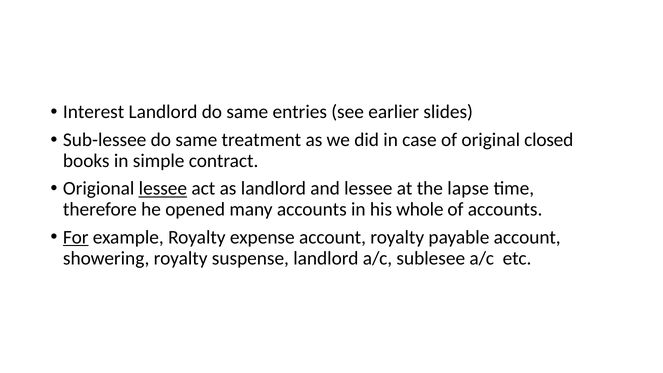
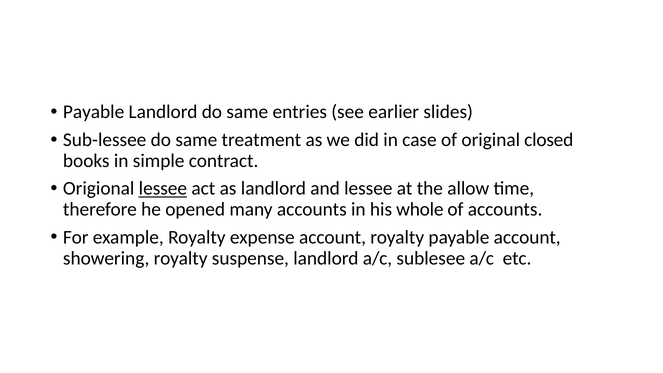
Interest: Interest -> Payable (94, 112)
lapse: lapse -> allow (468, 189)
For underline: present -> none (76, 237)
